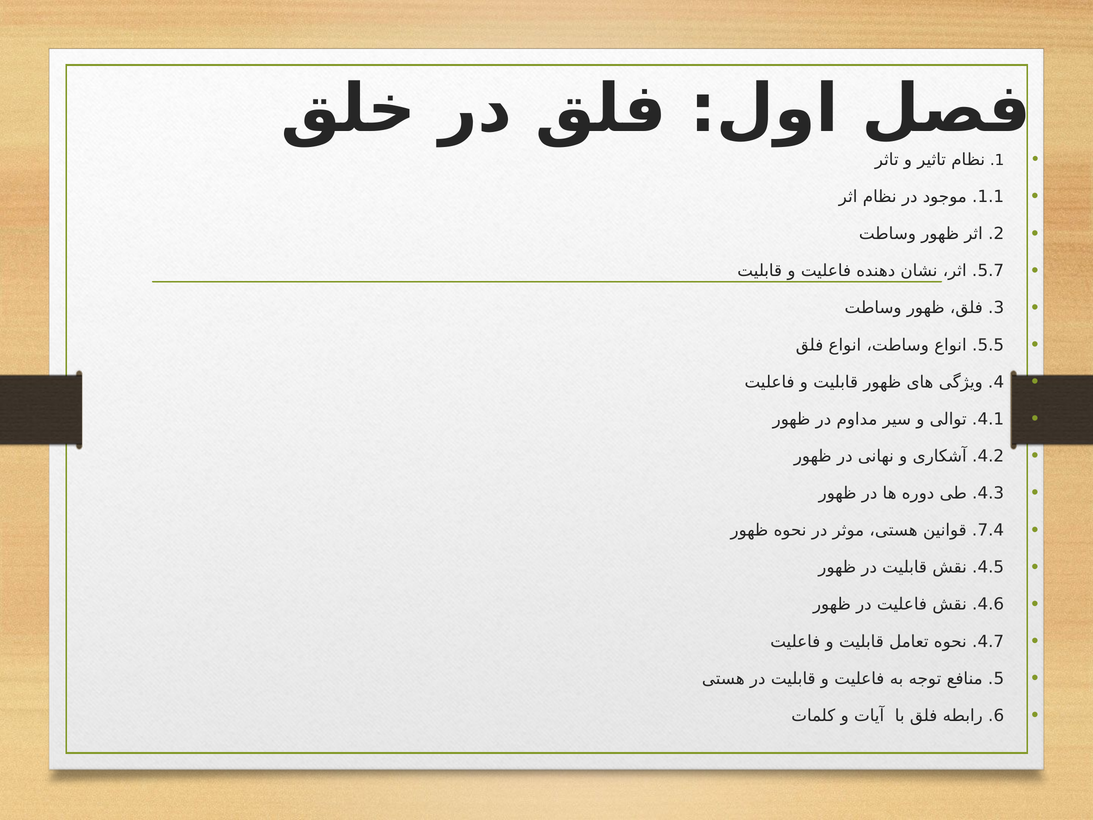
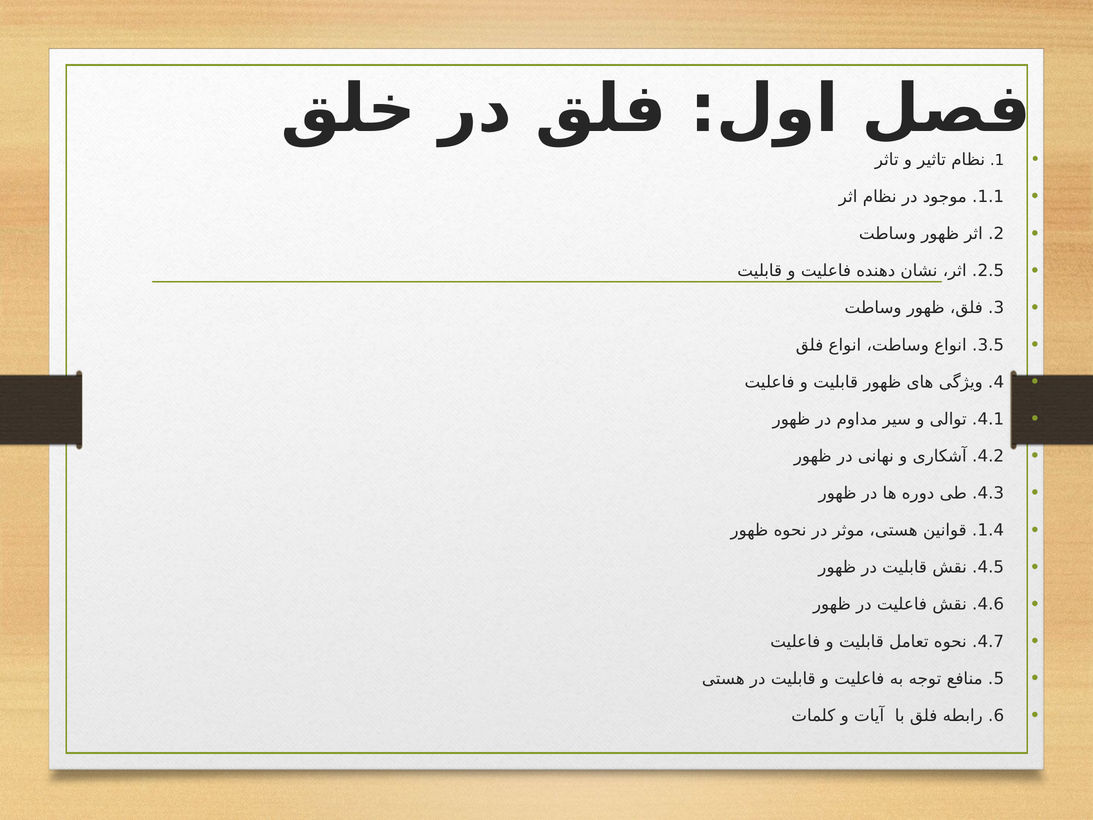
5.7: 5.7 -> 2.5 (991, 271)
5.5: 5.5 -> 3.5 (991, 345)
7.4: 7.4 -> 1.4 (991, 530)
